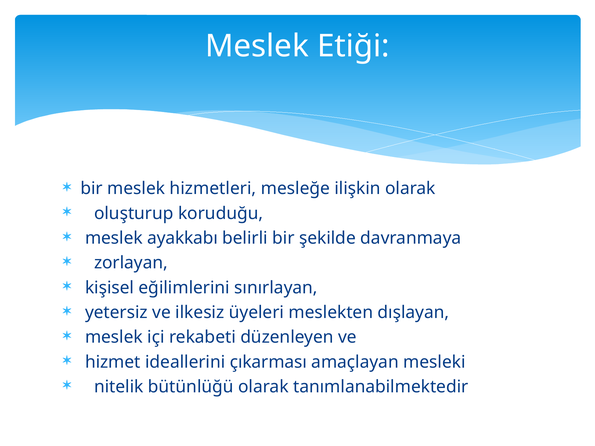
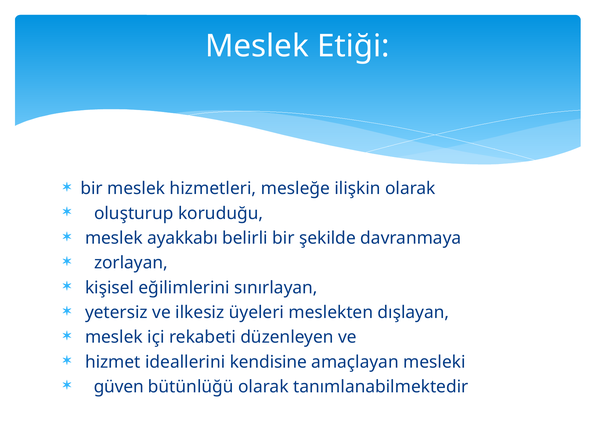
çıkarması: çıkarması -> kendisine (268, 362)
nitelik: nitelik -> güven (119, 387)
